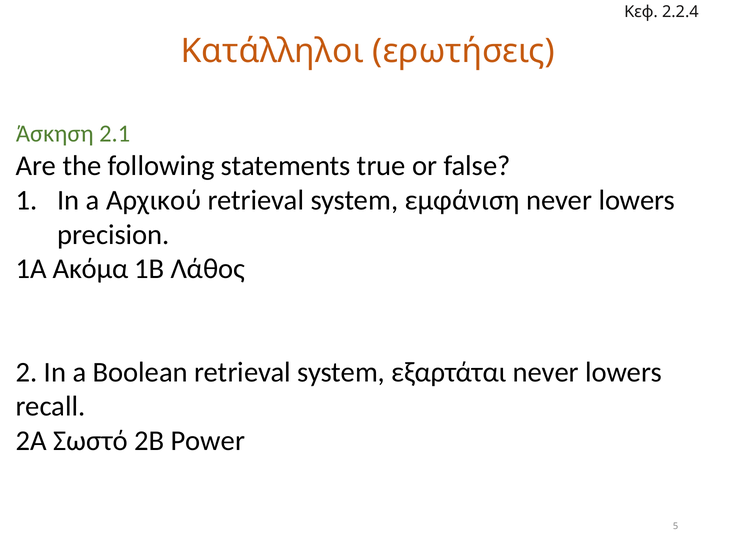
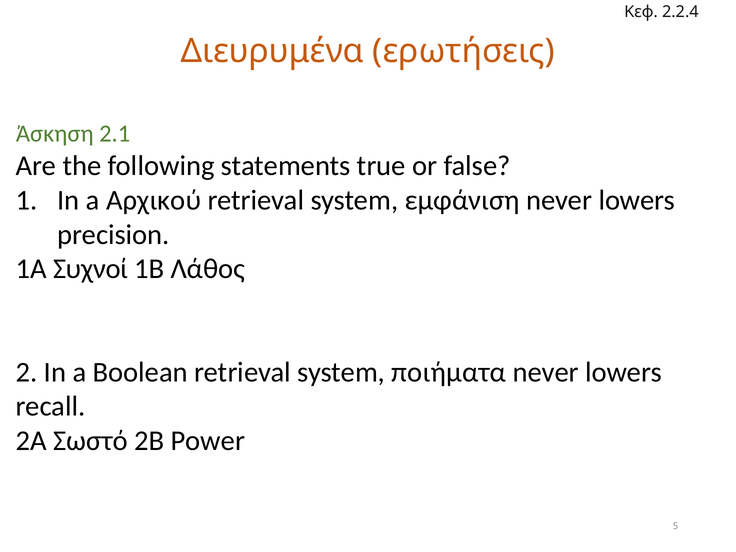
Κατάλληλοι: Κατάλληλοι -> Διευρυμένα (272, 51)
Ακόμα: Ακόμα -> Συχνοί (91, 269)
εξαρτάται: εξαρτάται -> ποιήματα (449, 372)
